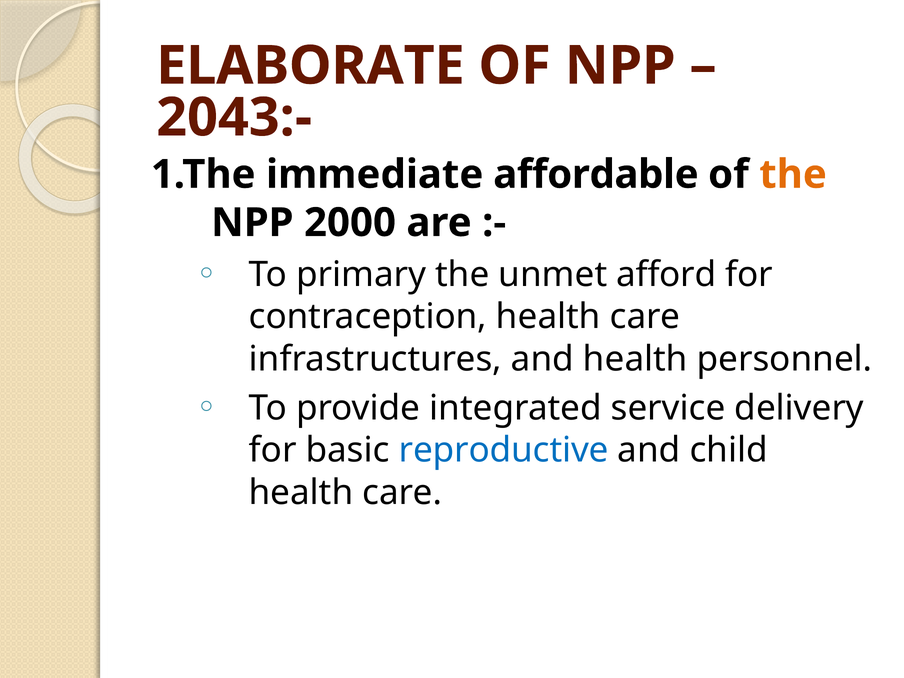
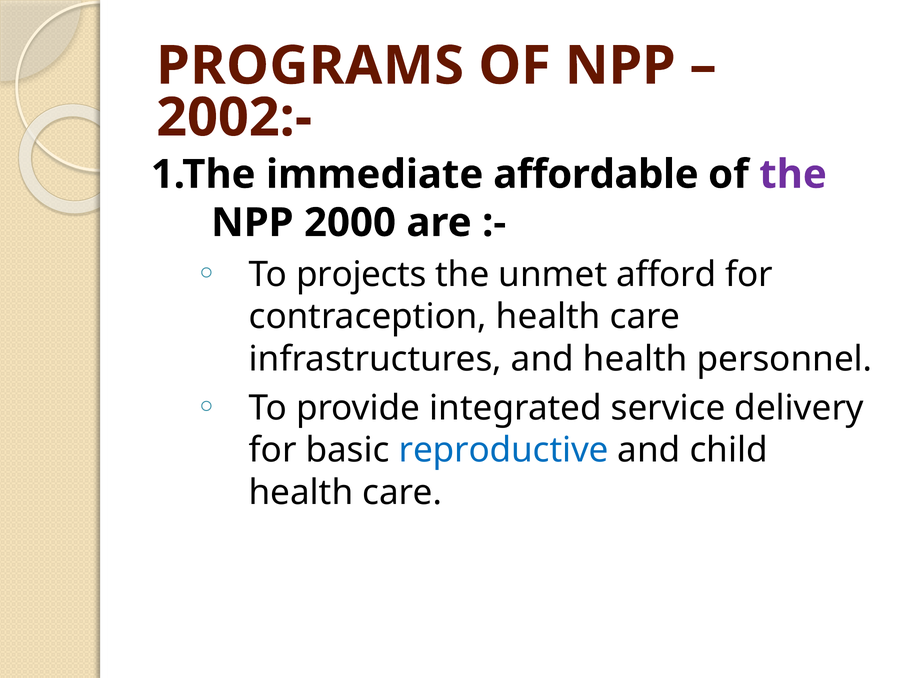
ELABORATE: ELABORATE -> PROGRAMS (310, 66)
2043:-: 2043:- -> 2002:- (234, 118)
the colour: orange -> purple (793, 175)
primary: primary -> projects (361, 275)
